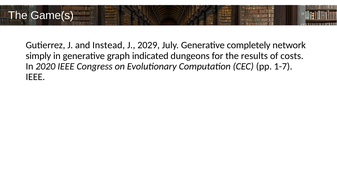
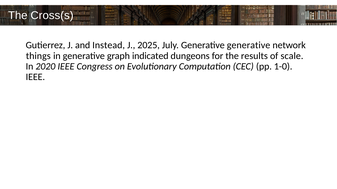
Game(s: Game(s -> Cross(s (52, 15)
2029: 2029 -> 2025 (149, 45)
Generative completely: completely -> generative (249, 45)
simply: simply -> things (38, 56)
costs: costs -> scale (292, 56)
1-7: 1-7 -> 1-0 (283, 67)
